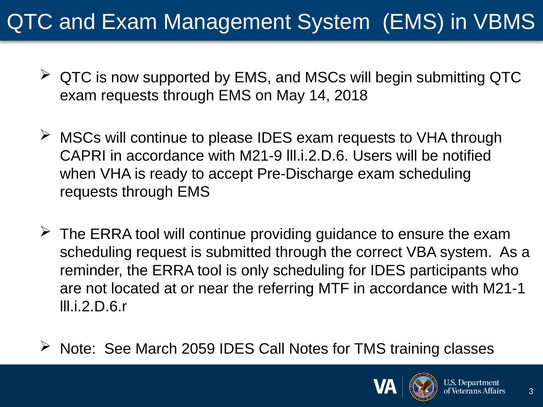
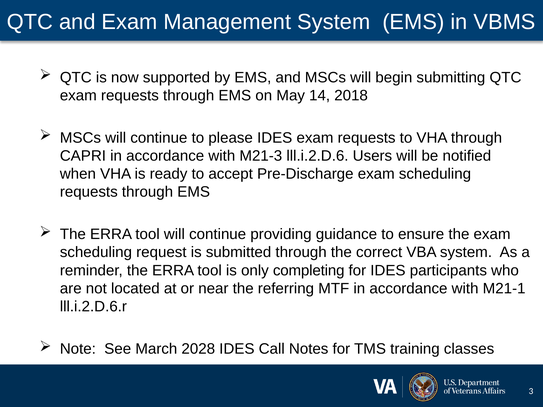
M21-9: M21-9 -> M21-3 (261, 156)
only scheduling: scheduling -> completing (309, 271)
2059: 2059 -> 2028 (198, 349)
